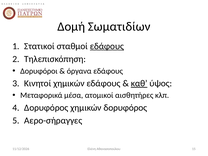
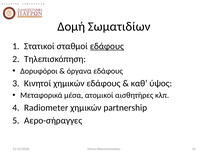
καθ underline: present -> none (139, 83)
Δορυφόρος: Δορυφόρος -> Radiometer (46, 108)
χημικών δορυφόρος: δορυφόρος -> partnership (125, 108)
